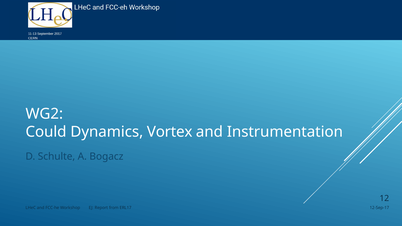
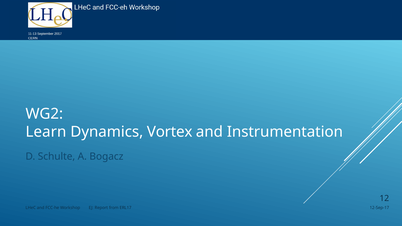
Could: Could -> Learn (46, 132)
